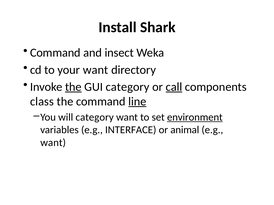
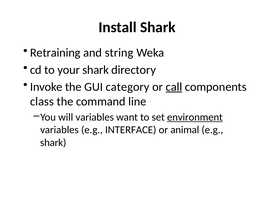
Command: Command -> Retraining (55, 53)
insect: insect -> string (119, 53)
your want: want -> shark (96, 70)
the underline: present -> none (73, 87)
line underline: present -> none (137, 102)
will category: category -> variables (95, 117)
want: want -> shark (53, 143)
